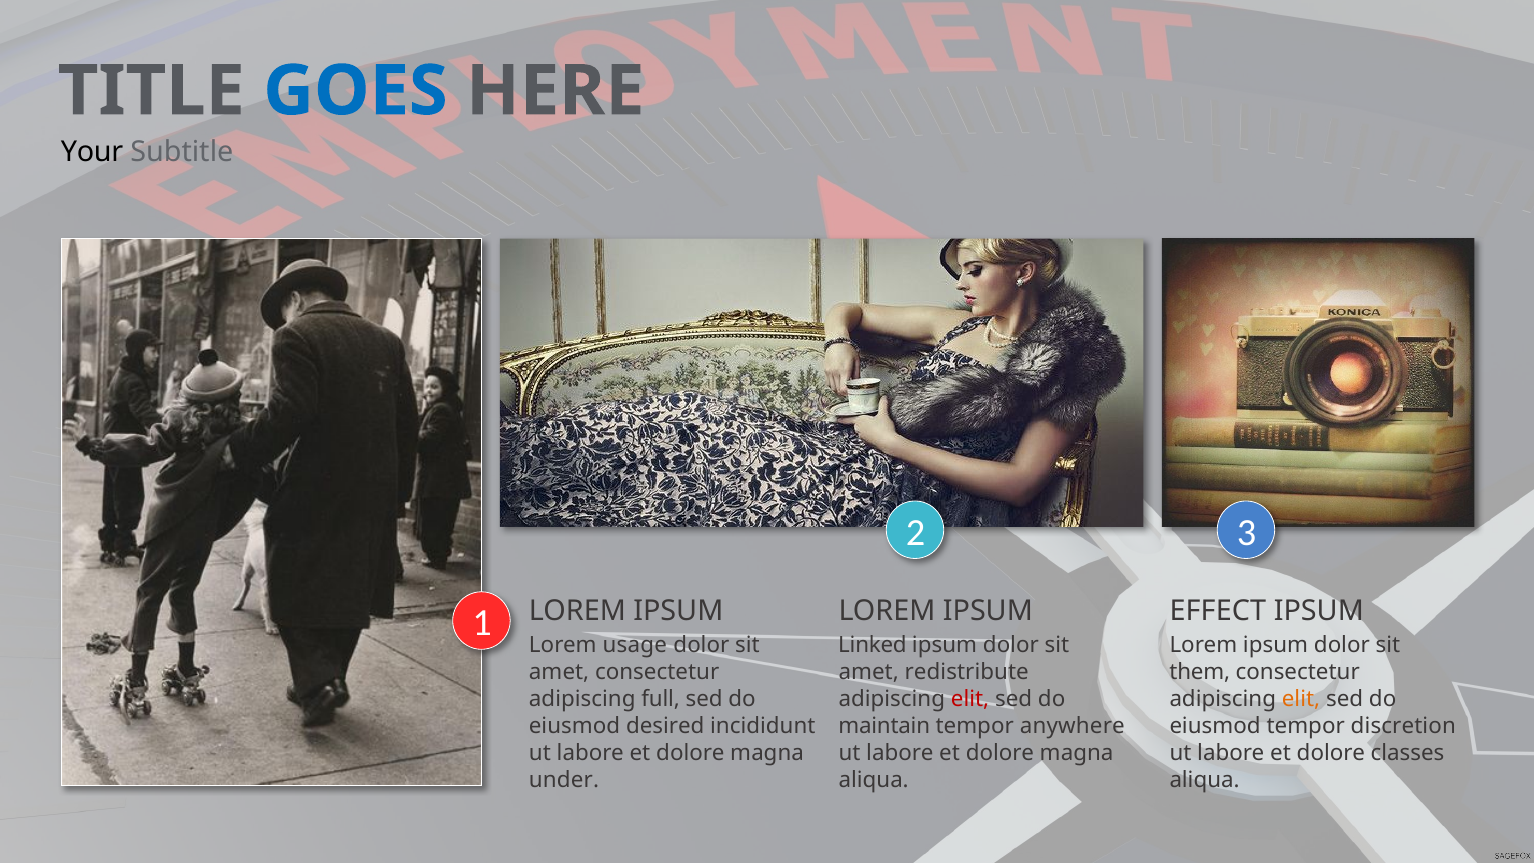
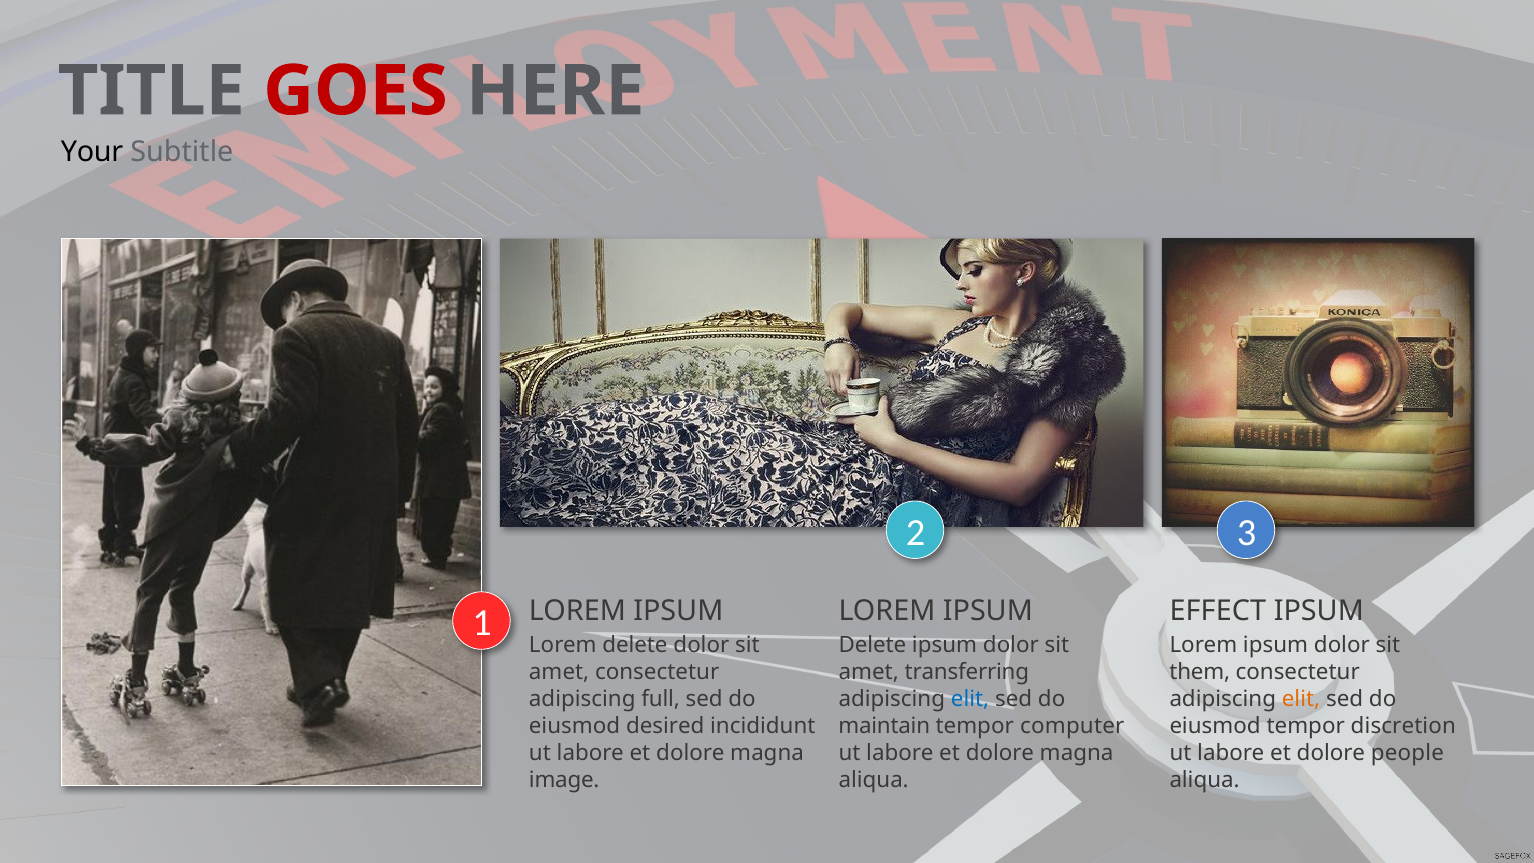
GOES colour: blue -> red (355, 91)
Lorem usage: usage -> delete (635, 645)
Linked: Linked -> Delete (872, 645)
redistribute: redistribute -> transferring (967, 672)
elit colour: red -> blue (970, 699)
anywhere: anywhere -> computer (1072, 726)
classes: classes -> people (1407, 753)
under: under -> image (564, 780)
